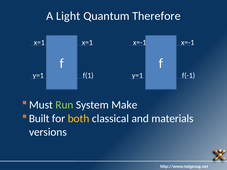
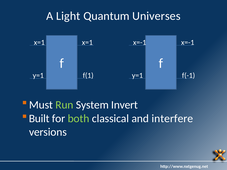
Therefore: Therefore -> Universes (156, 16)
Make: Make -> Invert (124, 105)
both colour: yellow -> light green (79, 119)
materials: materials -> interfere (172, 119)
